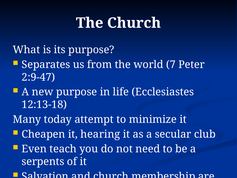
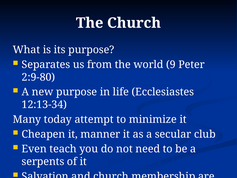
7: 7 -> 9 (171, 64)
2:9-47: 2:9-47 -> 2:9-80 (38, 77)
12:13-18: 12:13-18 -> 12:13-34 (44, 105)
hearing: hearing -> manner (100, 134)
